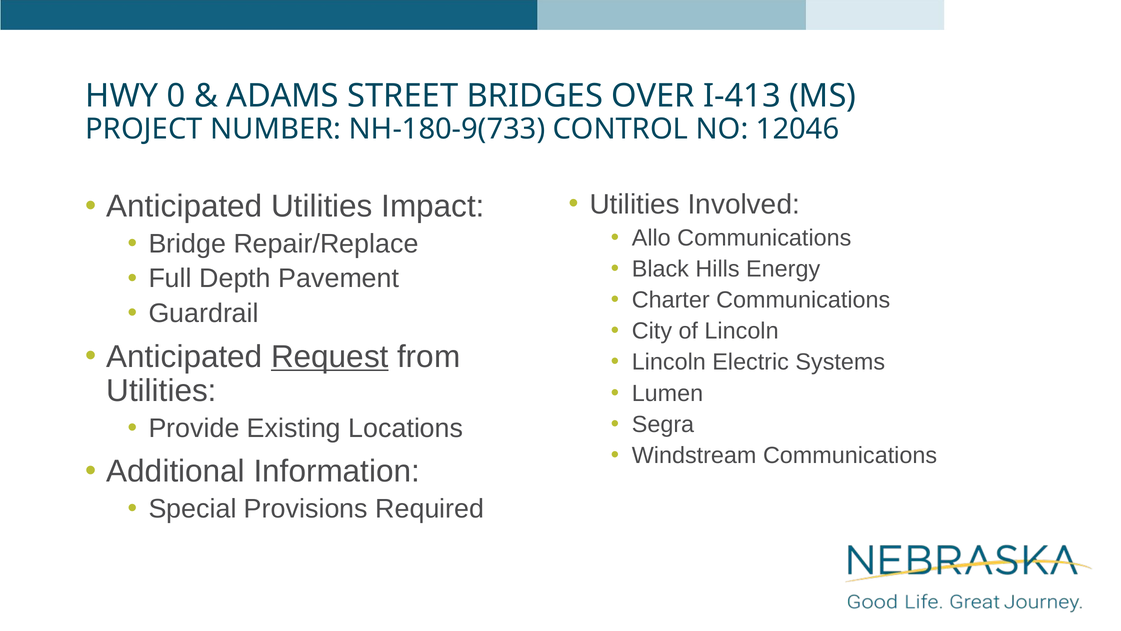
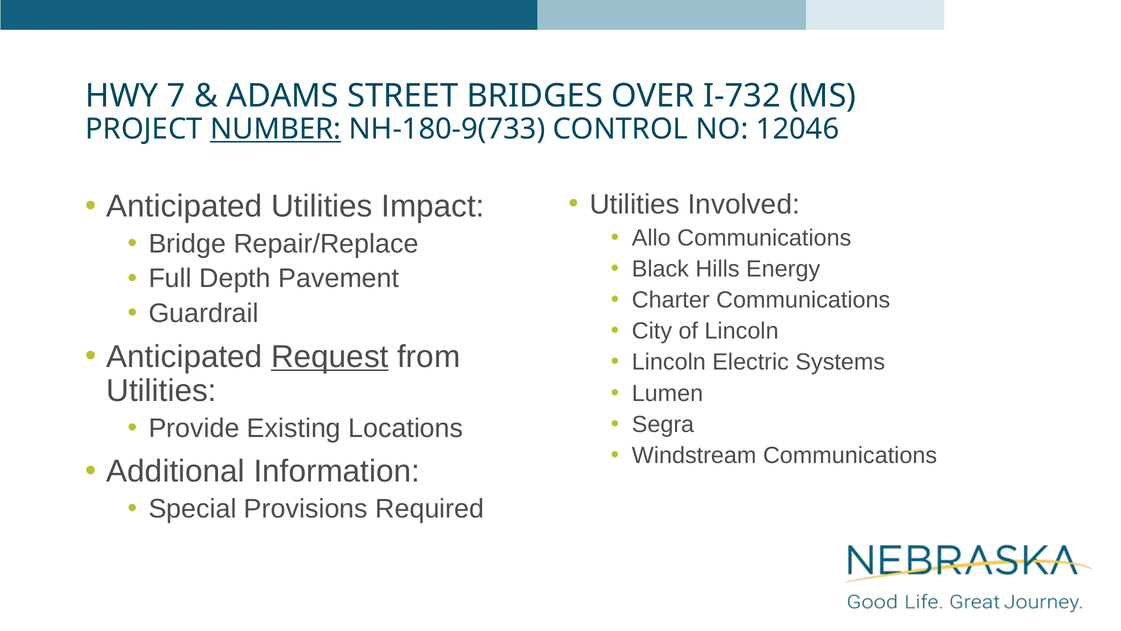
0: 0 -> 7 (176, 96)
I-413: I-413 -> I-732 (742, 96)
NUMBER underline: none -> present (276, 129)
